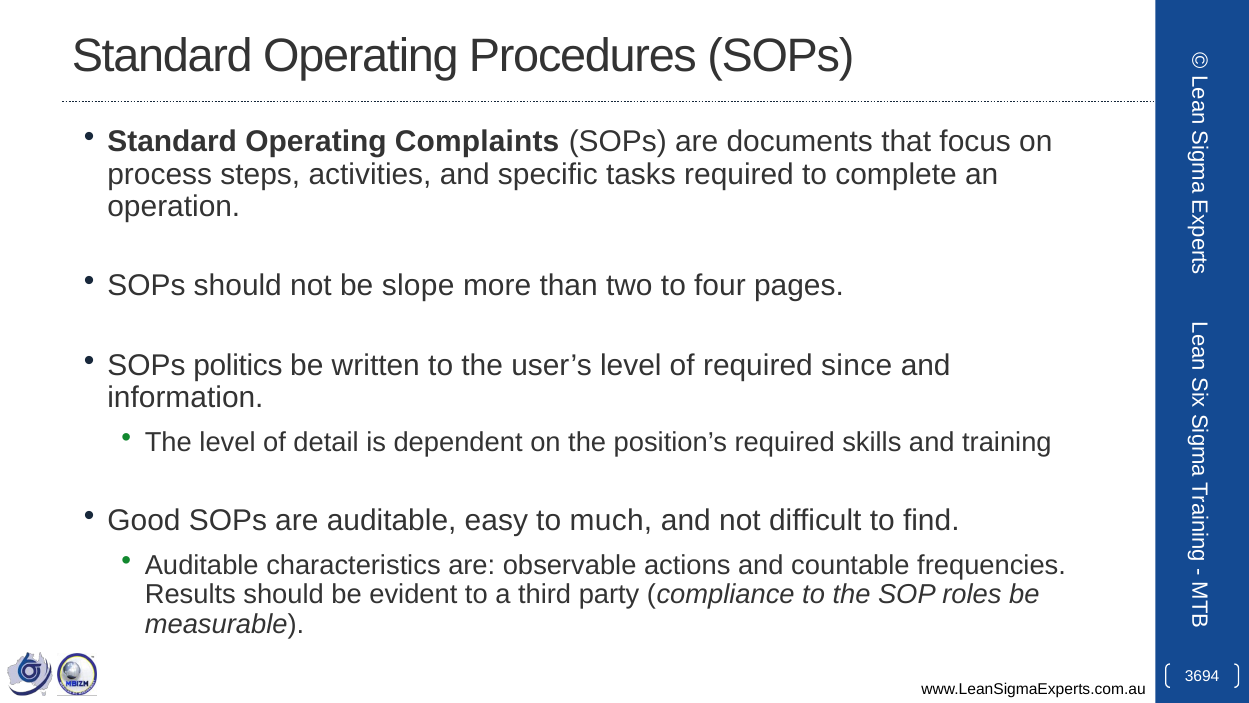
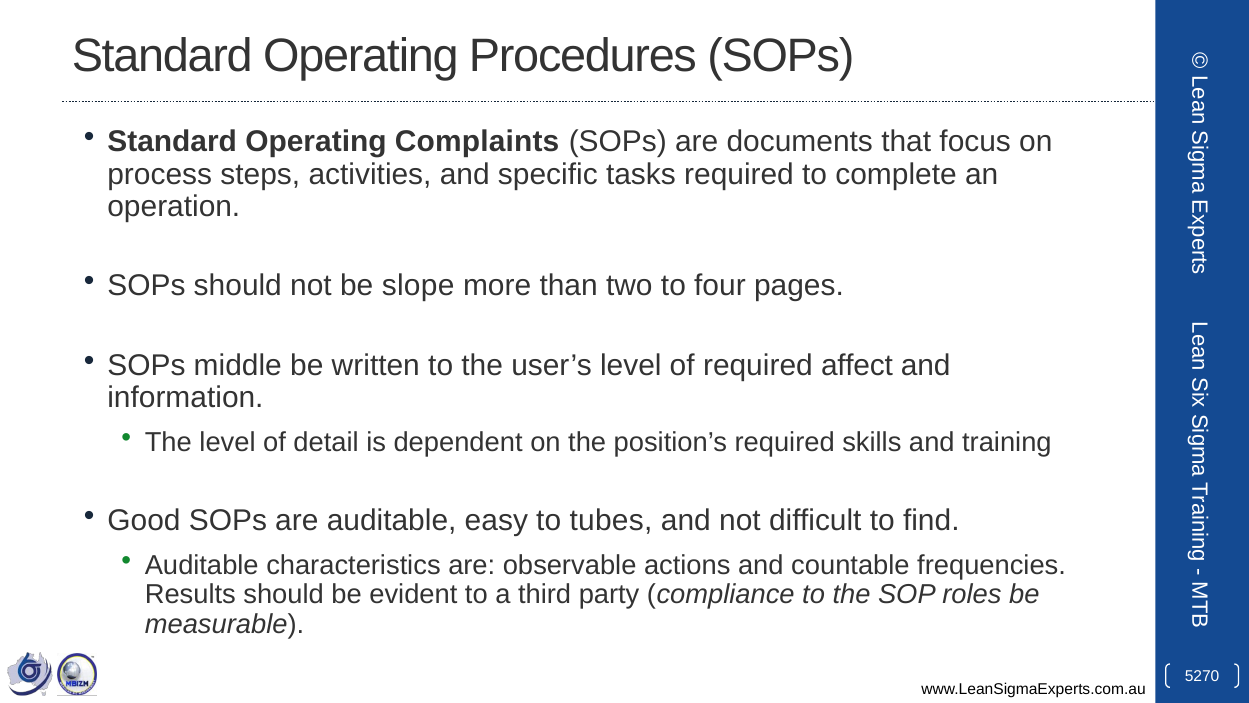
politics: politics -> middle (238, 365)
since: since -> affect (857, 365)
much: much -> tubes (611, 520)
3694: 3694 -> 5270 (1202, 676)
